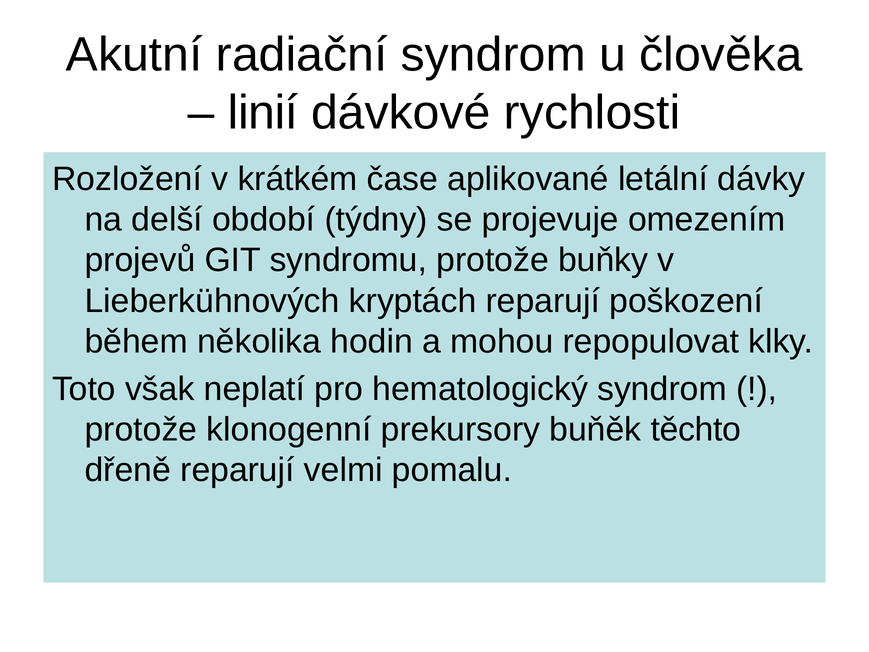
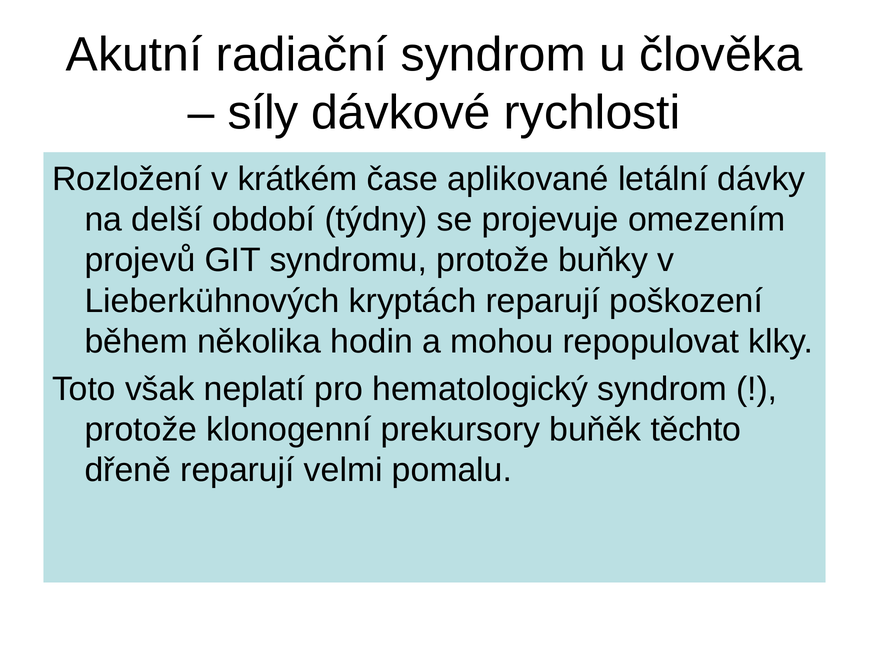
linií: linií -> síly (263, 113)
